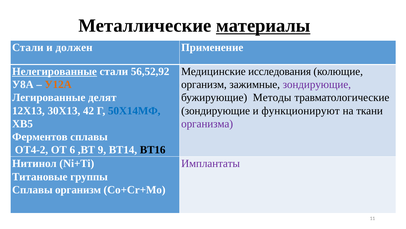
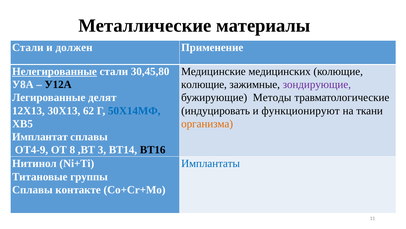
материалы underline: present -> none (263, 26)
56,52,92: 56,52,92 -> 30,45,80 (150, 71)
исследования: исследования -> медицинских (280, 71)
У12А colour: orange -> black (58, 84)
организм: организм -> колющие (204, 84)
42: 42 -> 62 (89, 110)
зондирующие: зондирующие -> индуцировать (216, 110)
организма colour: purple -> orange (207, 123)
Ферментов: Ферментов -> Имплантат (40, 136)
ОТ4-2: ОТ4-2 -> ОТ4-9 (32, 149)
6: 6 -> 8 (72, 149)
9: 9 -> 3 (102, 149)
Имплантаты colour: purple -> blue (211, 163)
Сплавы организм: организм -> контакте (78, 189)
